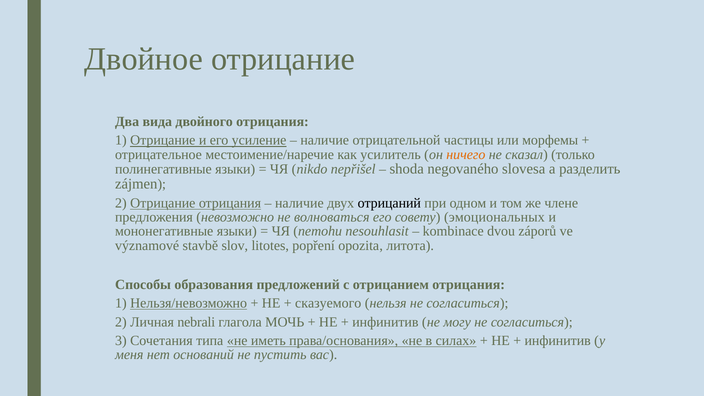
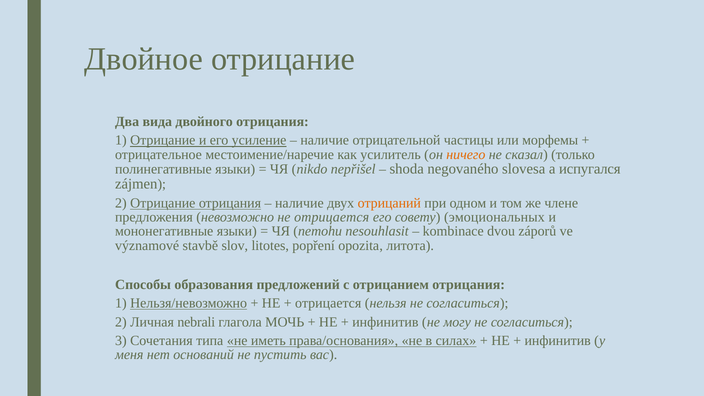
разделить: разделить -> испугался (590, 169)
отрицаний colour: black -> orange (389, 203)
не волноваться: волноваться -> отрицается (332, 217)
сказуемого: сказуемого -> отрицается (328, 303)
